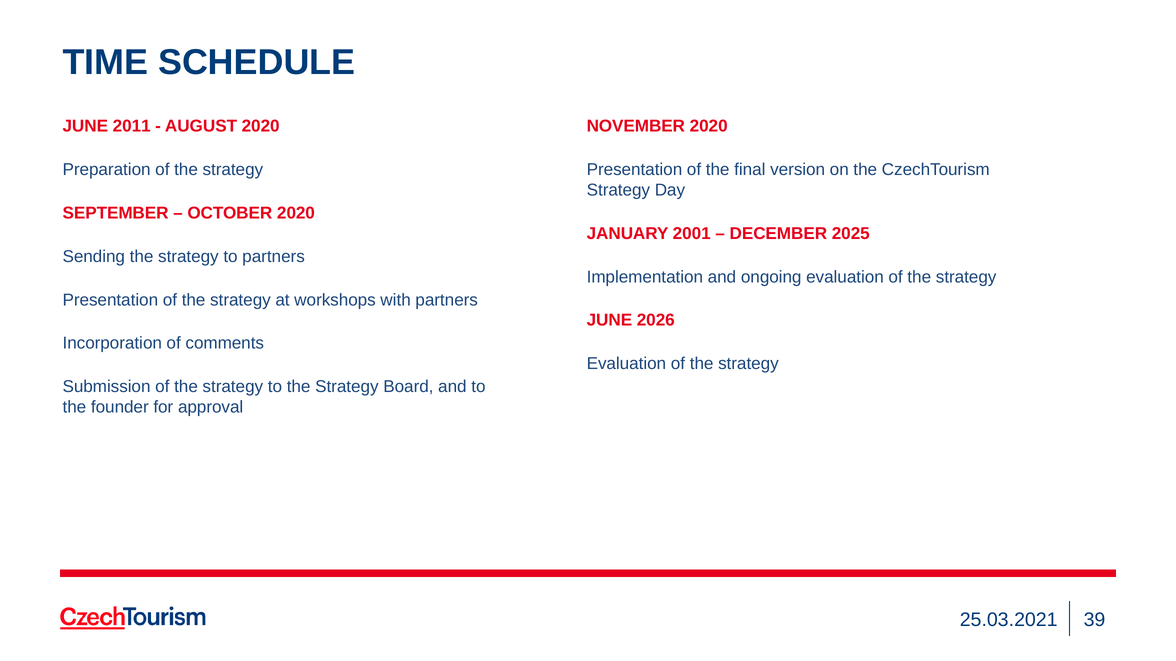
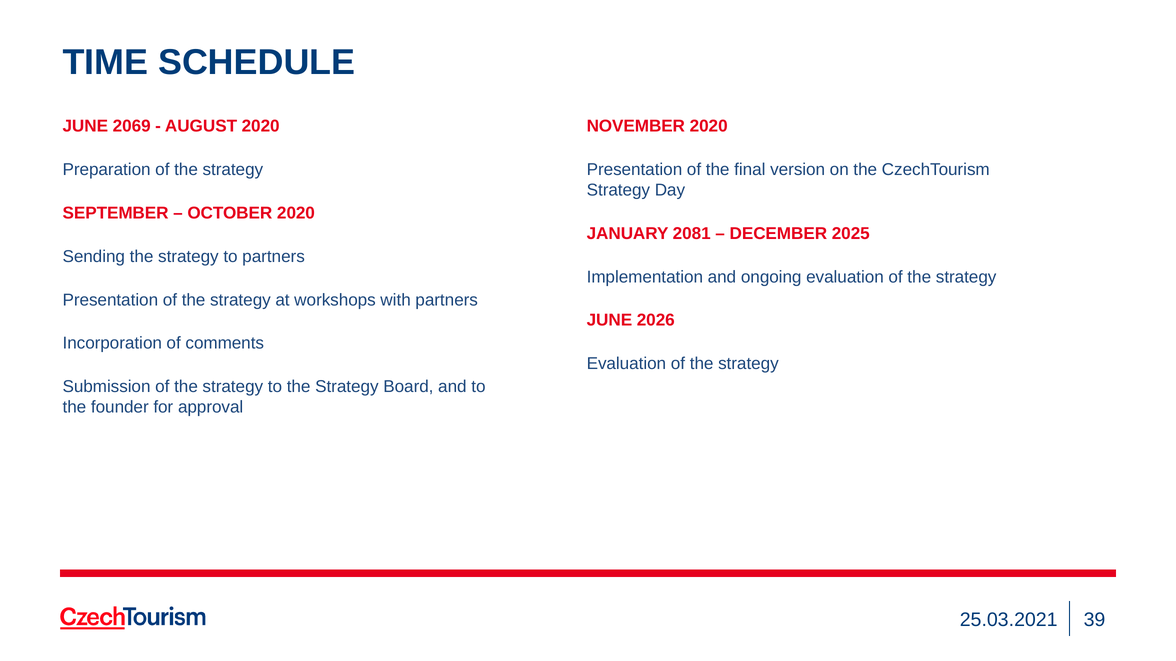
2011: 2011 -> 2069 (132, 126)
2001: 2001 -> 2081 (692, 234)
